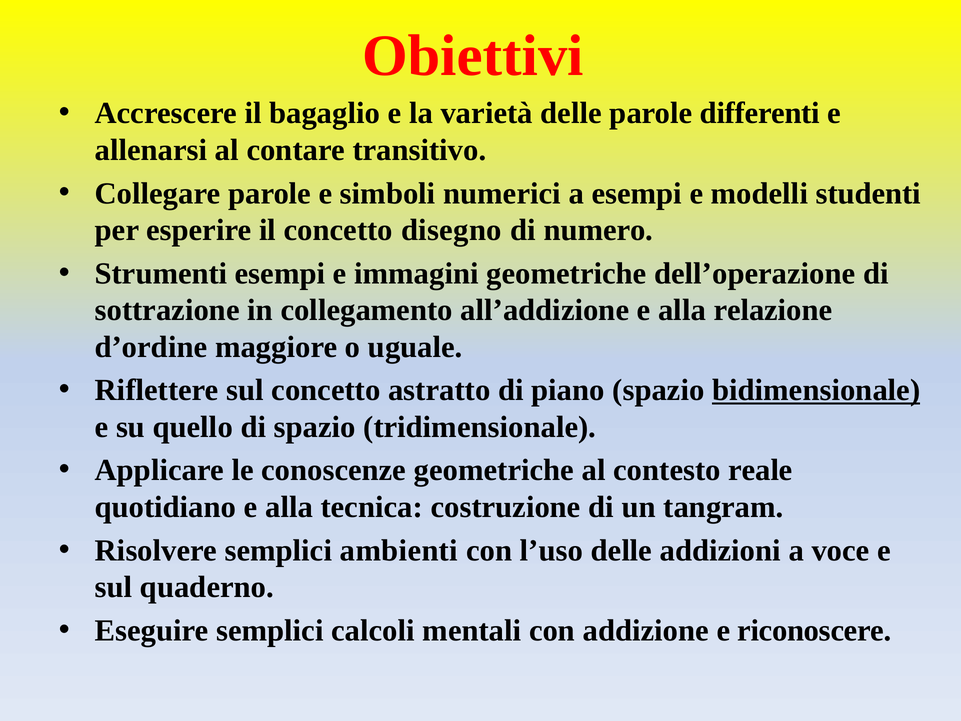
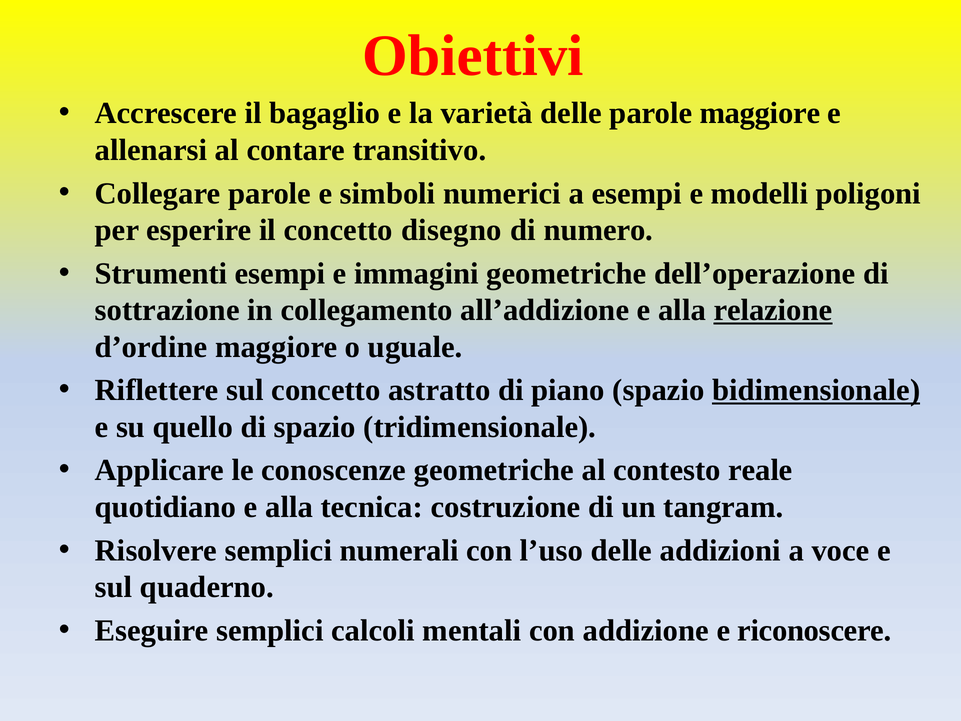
parole differenti: differenti -> maggiore (760, 113)
studenti: studenti -> poligoni (868, 193)
relazione underline: none -> present (773, 310)
ambienti: ambienti -> numerali (399, 550)
